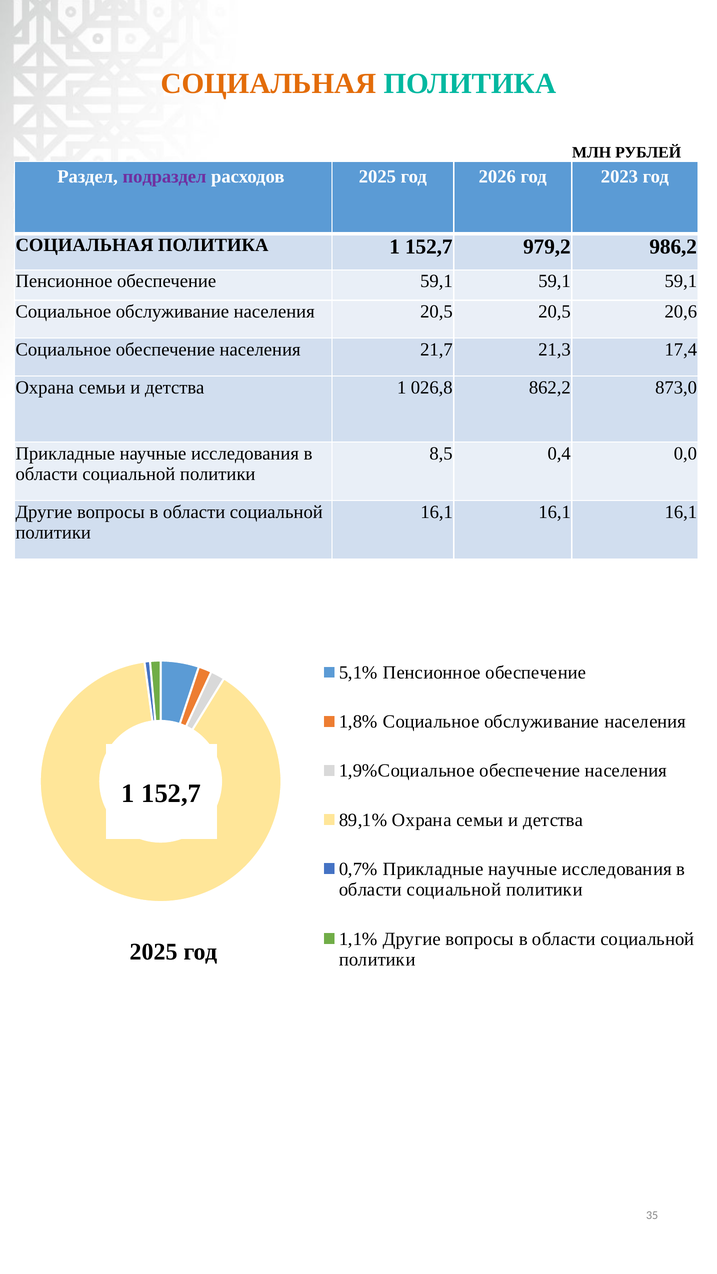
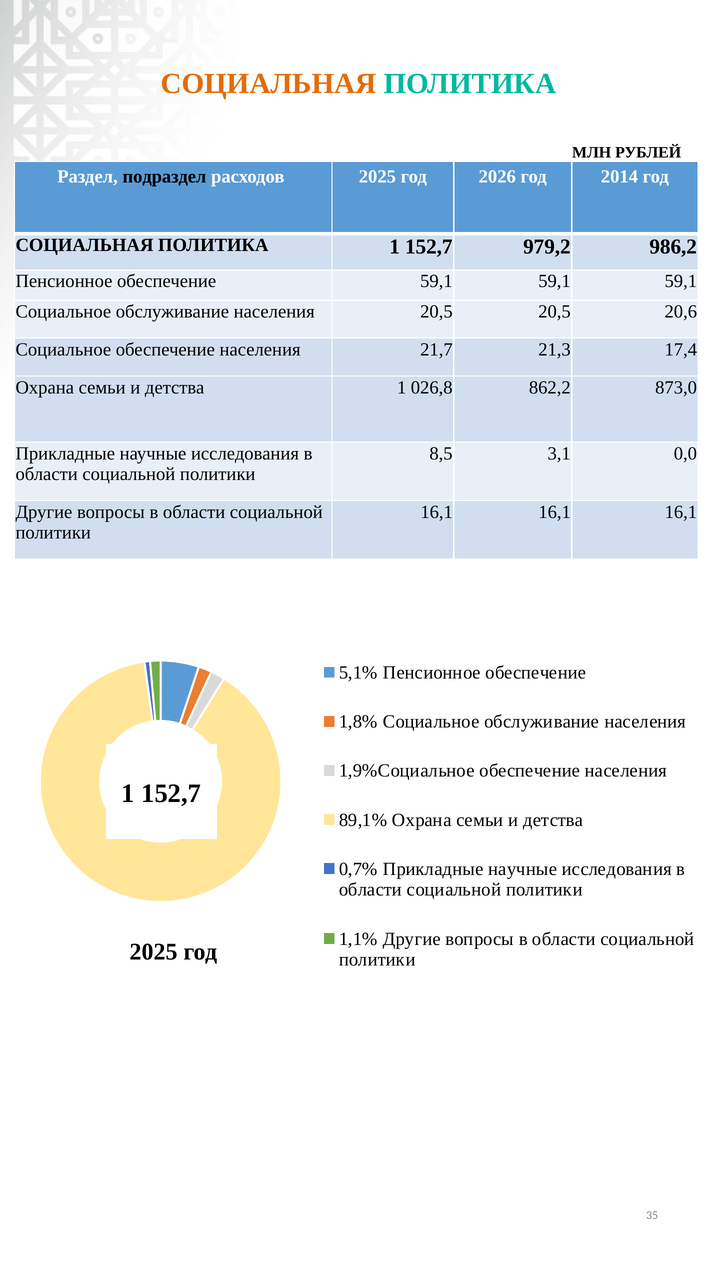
подраздел colour: purple -> black (164, 177)
2023: 2023 -> 2014 (619, 177)
0,4: 0,4 -> 3,1 (559, 454)
